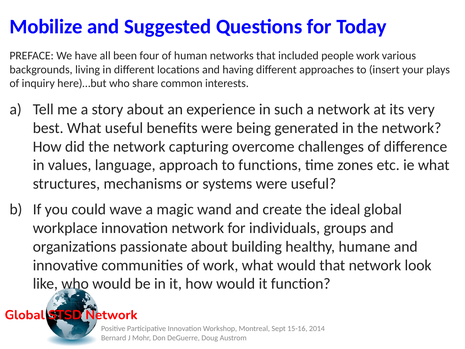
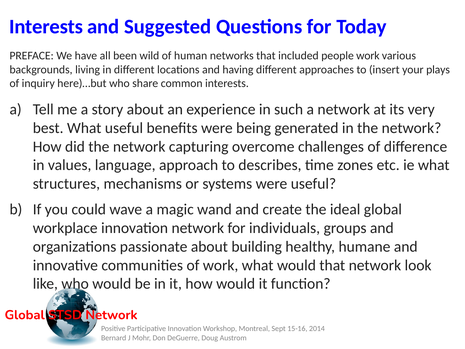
Mobilize: Mobilize -> Interests (46, 27)
four: four -> wild (149, 56)
functions: functions -> describes (270, 165)
